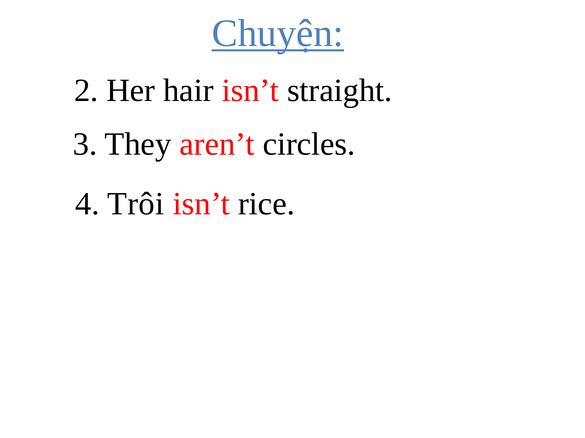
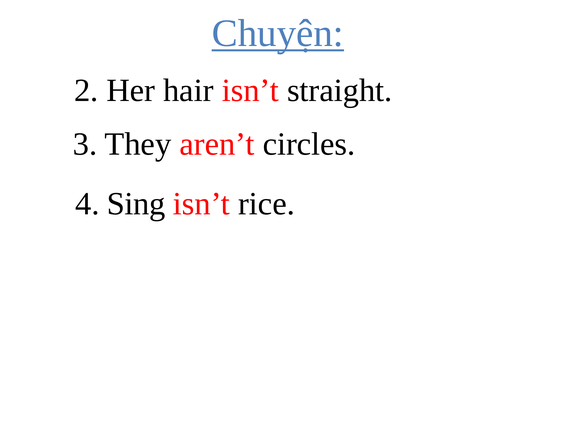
Trôi: Trôi -> Sing (136, 204)
